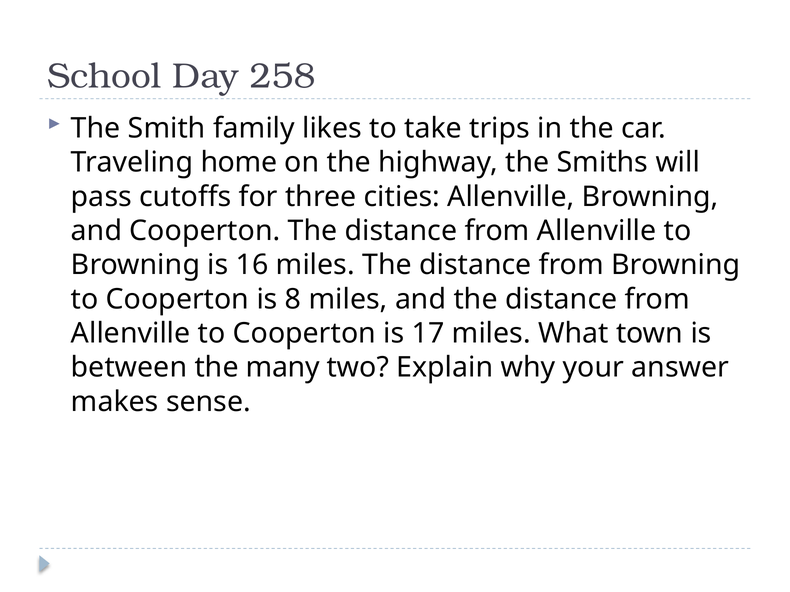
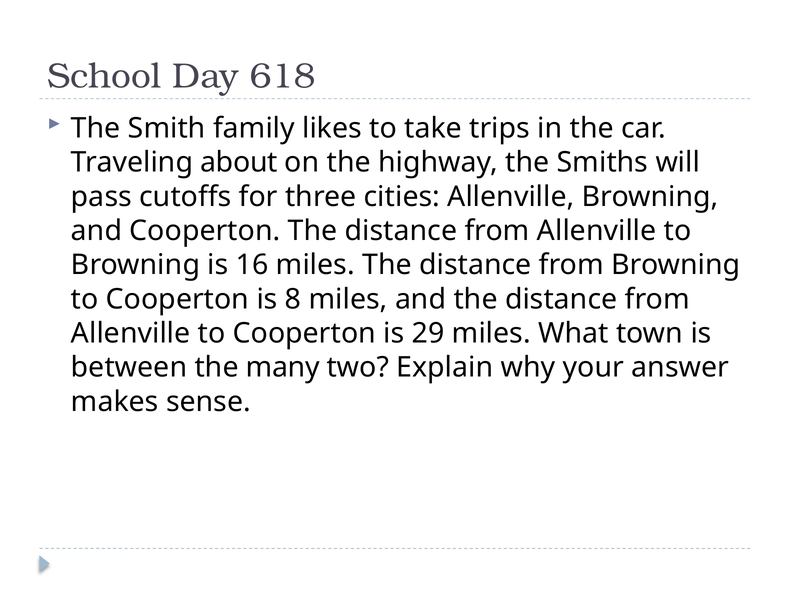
258: 258 -> 618 (283, 76)
home: home -> about (239, 163)
17: 17 -> 29 (428, 334)
